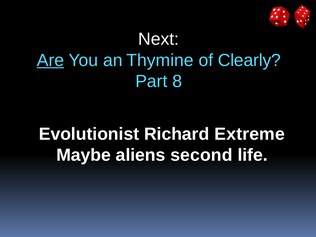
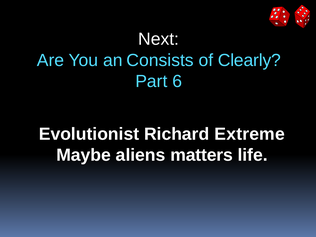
Are underline: present -> none (50, 60)
Thymine: Thymine -> Consists (160, 60)
8: 8 -> 6 (177, 81)
second: second -> matters (202, 155)
